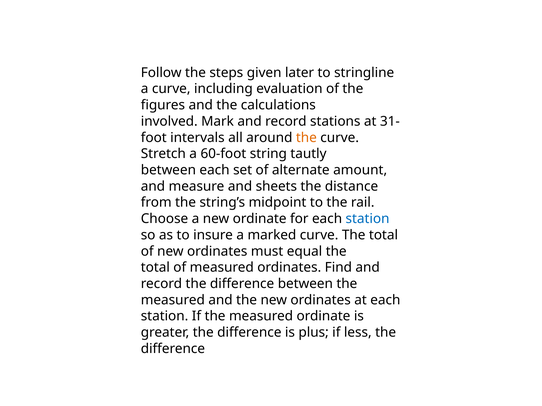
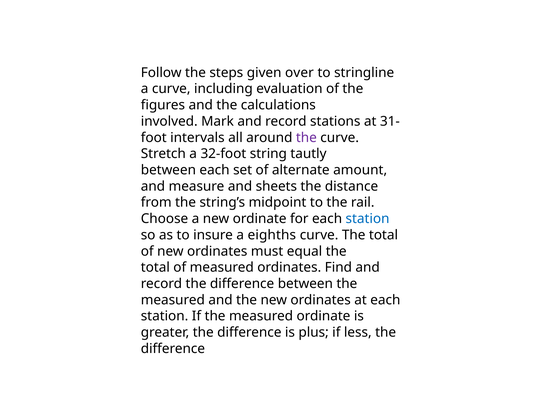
later: later -> over (299, 73)
the colour: orange -> purple (306, 138)
60-foot: 60-foot -> 32-foot (223, 154)
marked: marked -> eighths (272, 235)
